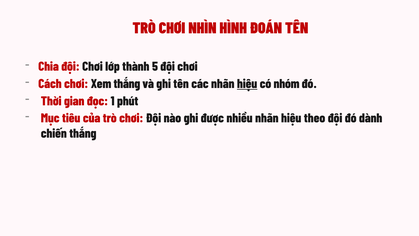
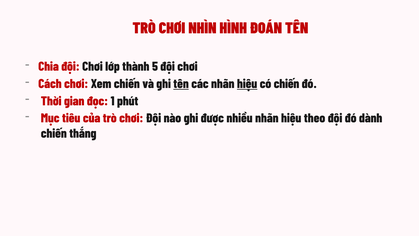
Xem thắng: thắng -> chiến (127, 84)
tên underline: none -> present (181, 84)
có nhóm: nhóm -> chiến (287, 84)
